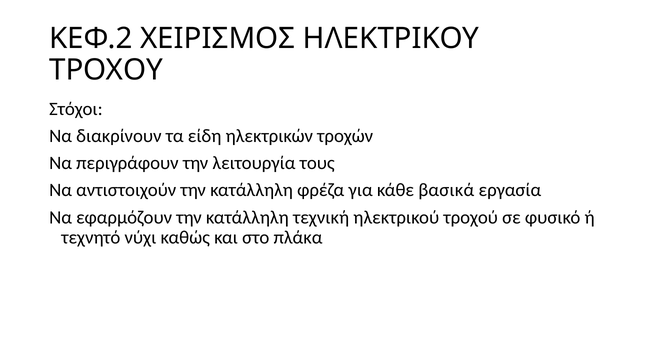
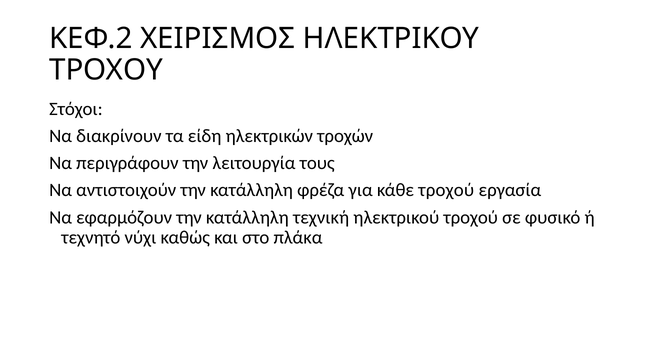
κάθε βασικά: βασικά -> τροχού (446, 190)
